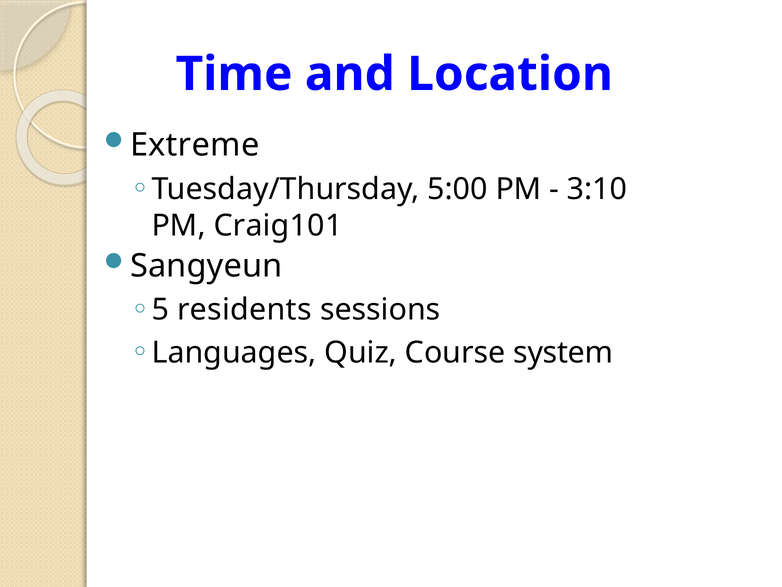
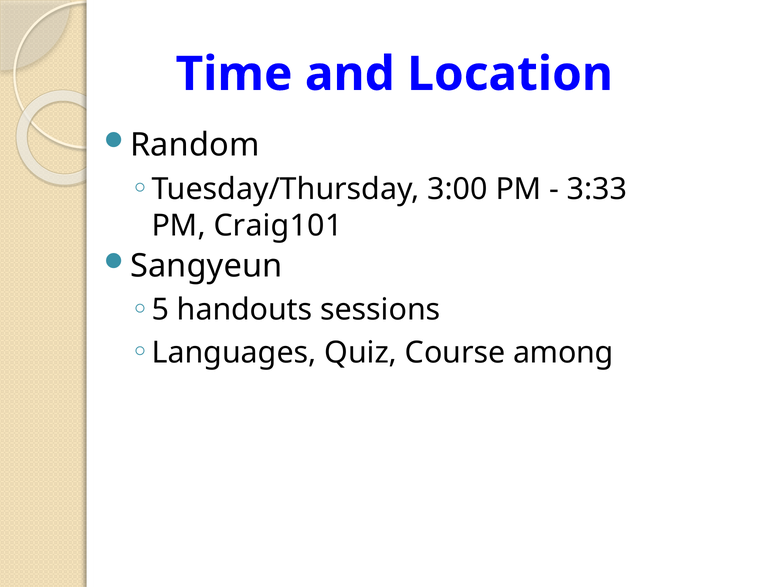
Extreme: Extreme -> Random (195, 145)
5:00: 5:00 -> 3:00 (458, 189)
3:10: 3:10 -> 3:33 (597, 189)
residents: residents -> handouts (245, 310)
system: system -> among (563, 352)
